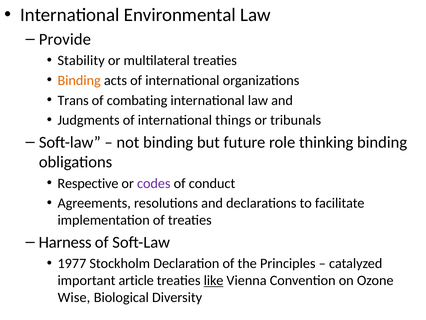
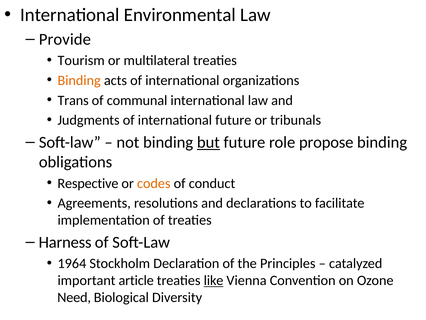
Stability: Stability -> Tourism (81, 60)
combating: combating -> communal (137, 100)
international things: things -> future (233, 120)
but underline: none -> present (208, 142)
thinking: thinking -> propose (326, 142)
codes colour: purple -> orange (154, 183)
1977: 1977 -> 1964 (72, 263)
Wise: Wise -> Need (74, 297)
